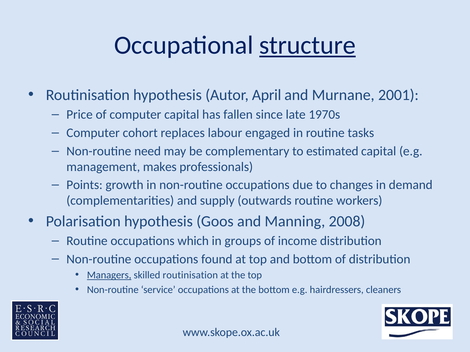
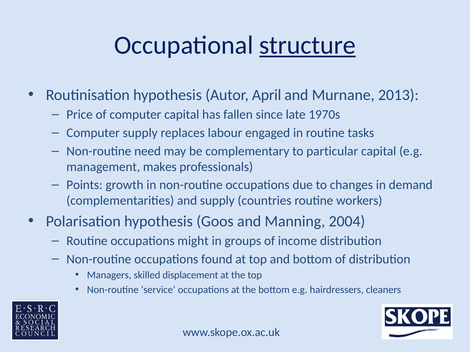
2001: 2001 -> 2013 (398, 95)
Computer cohort: cohort -> supply (140, 133)
estimated: estimated -> particular (332, 151)
outwards: outwards -> countries (265, 201)
2008: 2008 -> 2004 (347, 222)
which: which -> might (193, 241)
Managers underline: present -> none (109, 275)
skilled routinisation: routinisation -> displacement (190, 275)
